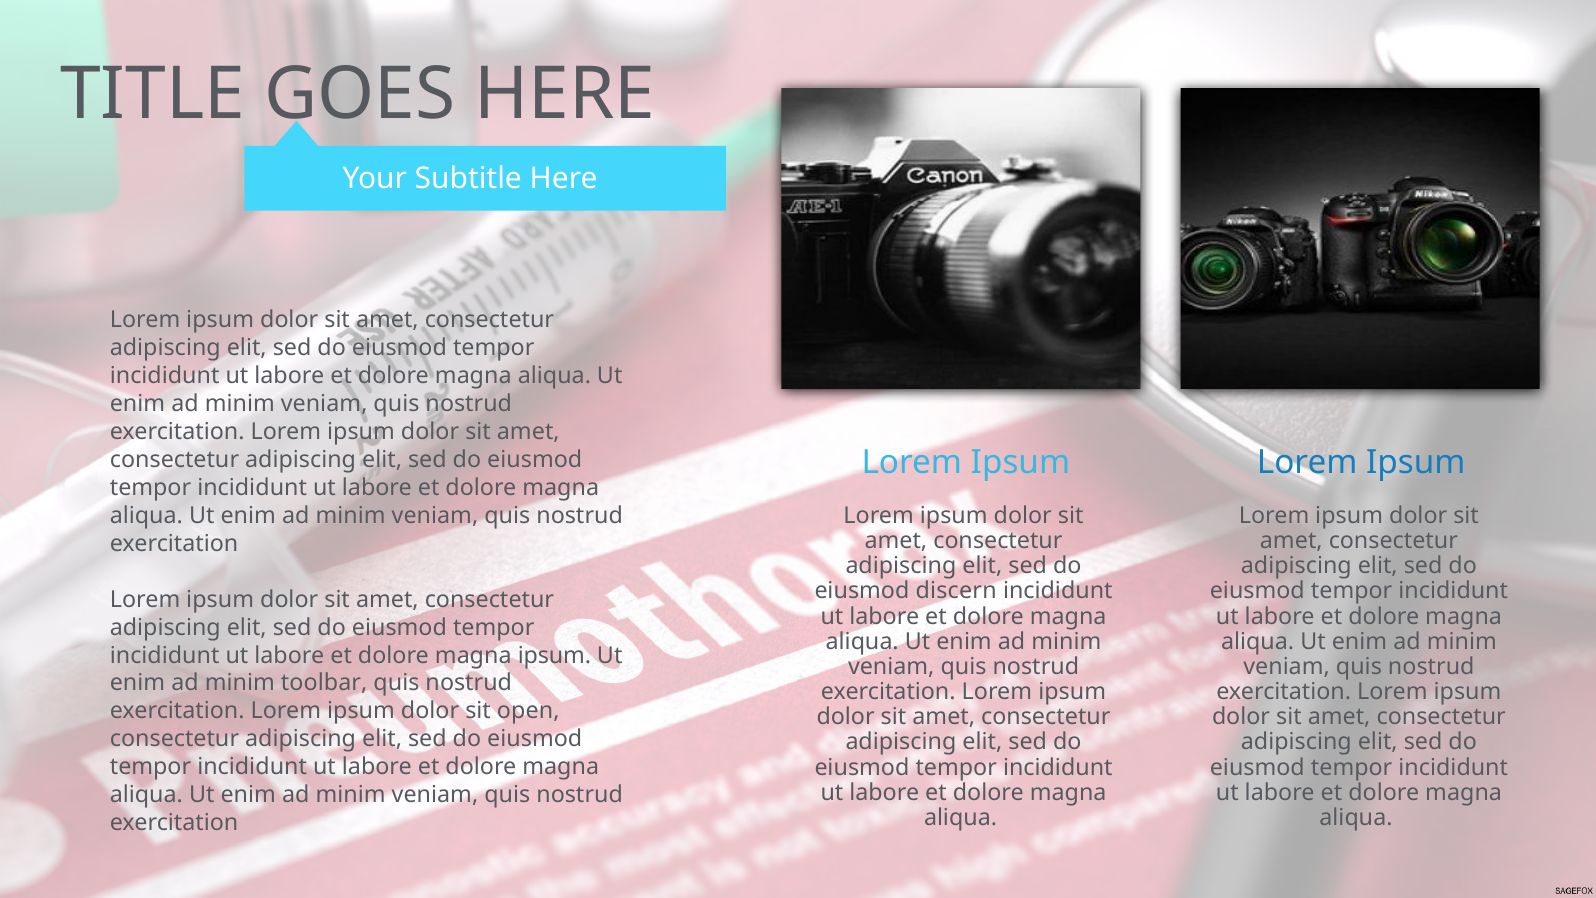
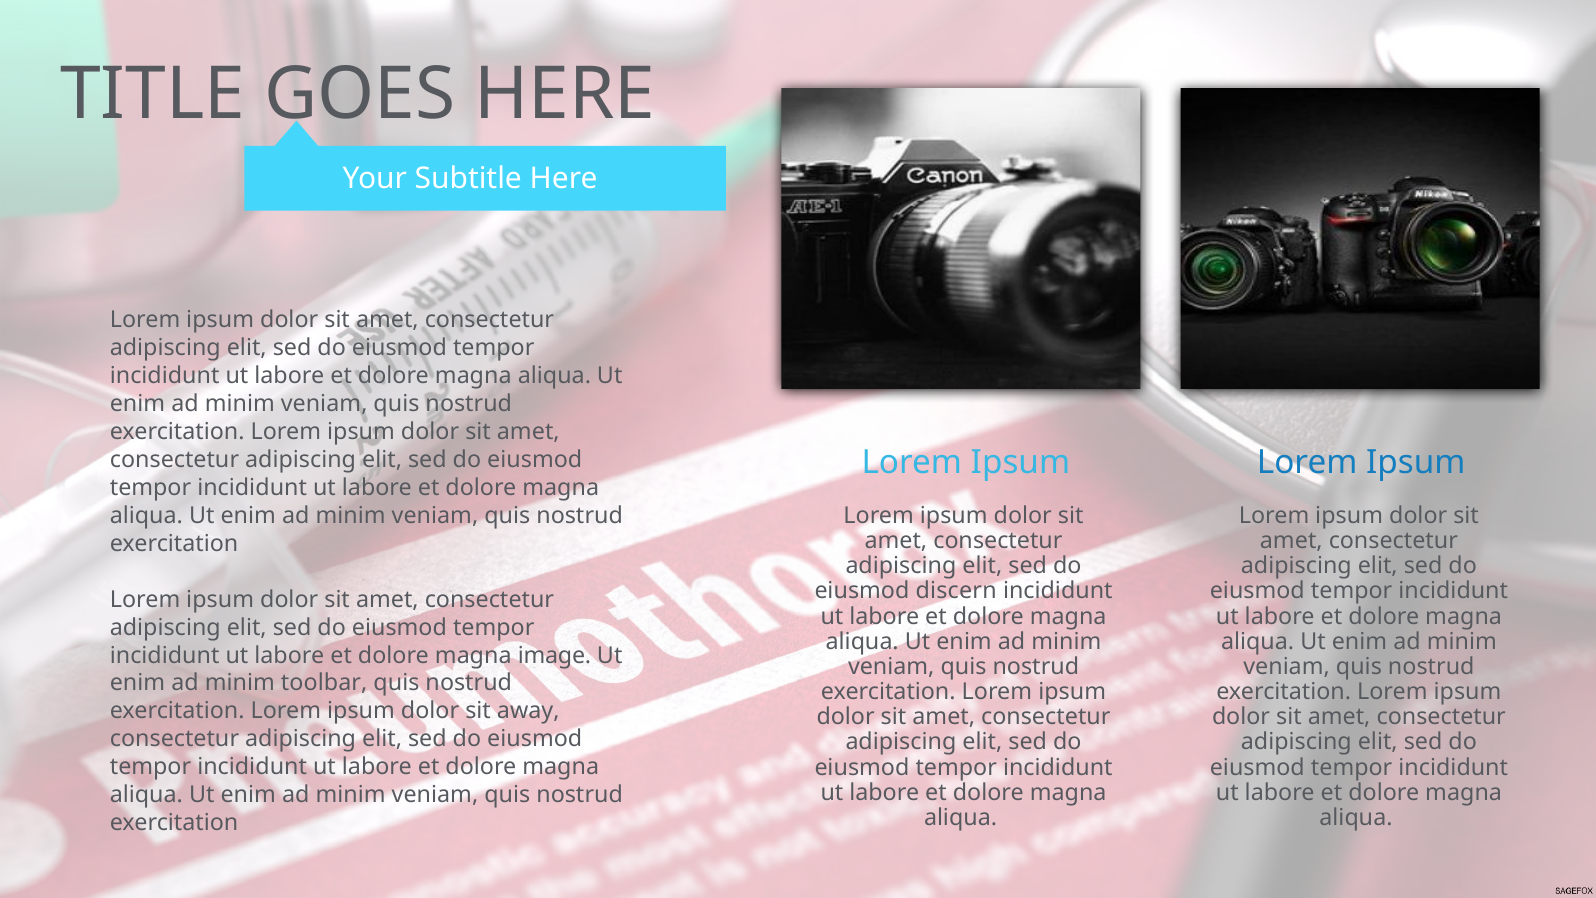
magna ipsum: ipsum -> image (554, 655)
open: open -> away (528, 711)
